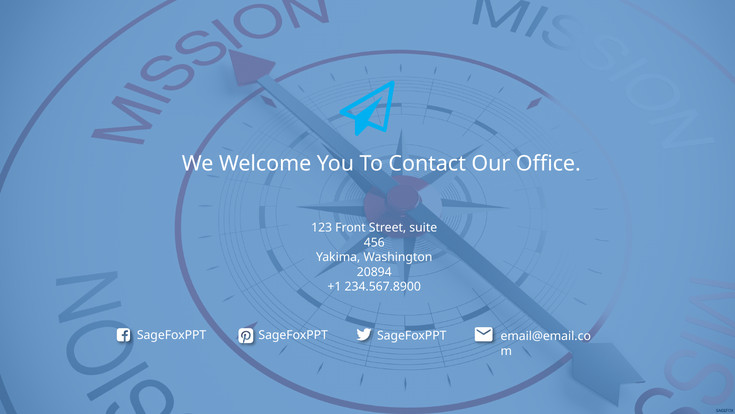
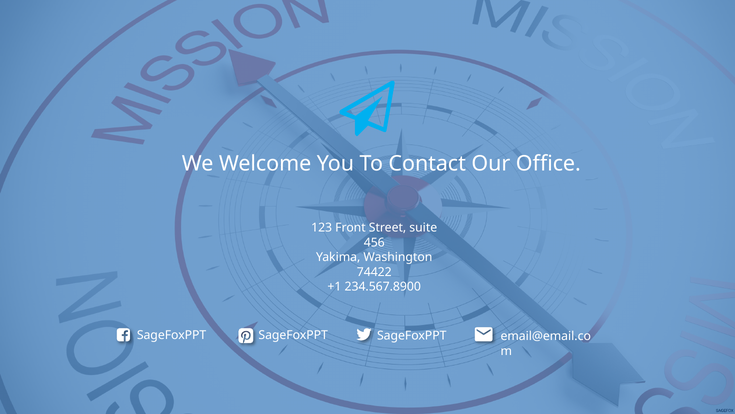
20894: 20894 -> 74422 (374, 272)
